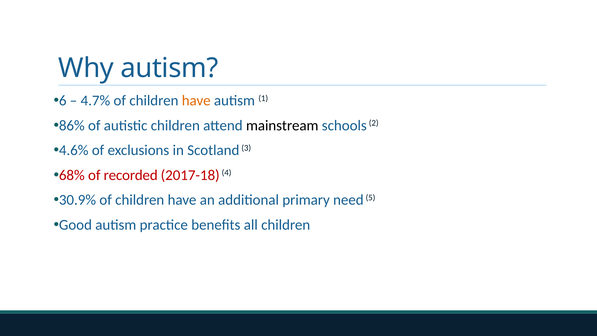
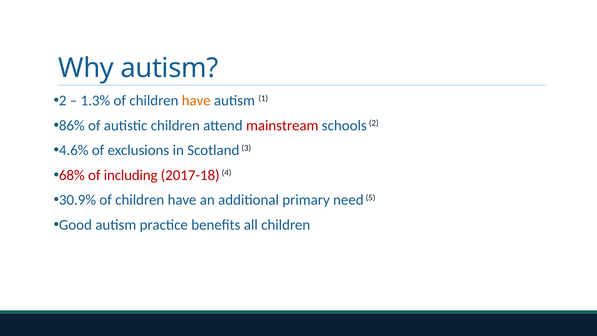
6: 6 -> 2 (63, 101)
4.7%: 4.7% -> 1.3% (95, 101)
mainstream colour: black -> red (282, 125)
recorded: recorded -> including (131, 175)
